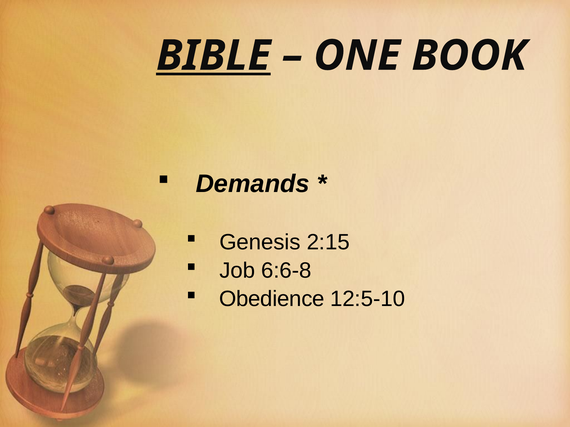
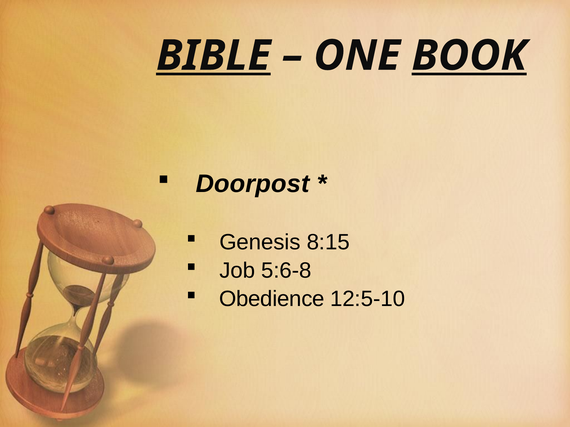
BOOK underline: none -> present (469, 56)
Demands: Demands -> Doorpost (253, 184)
2:15: 2:15 -> 8:15 (328, 243)
6:6-8: 6:6-8 -> 5:6-8 (286, 271)
